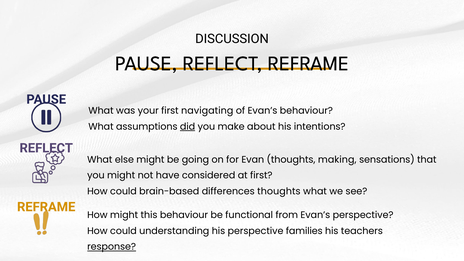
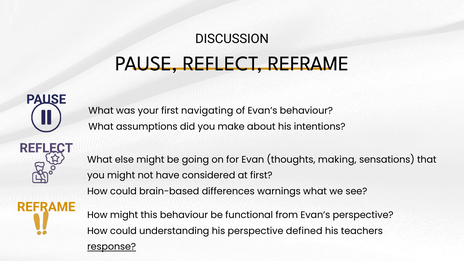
did underline: present -> none (188, 127)
differences thoughts: thoughts -> warnings (279, 191)
families: families -> defined (304, 231)
